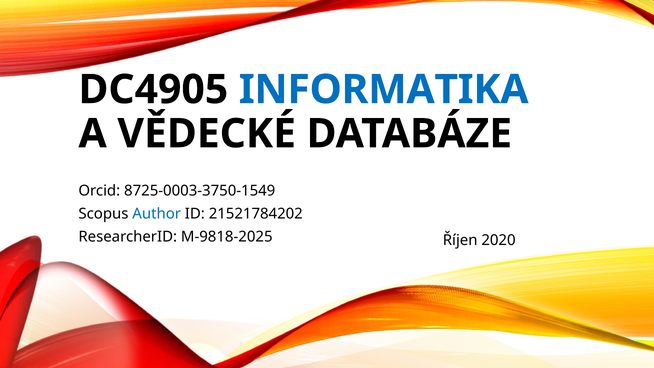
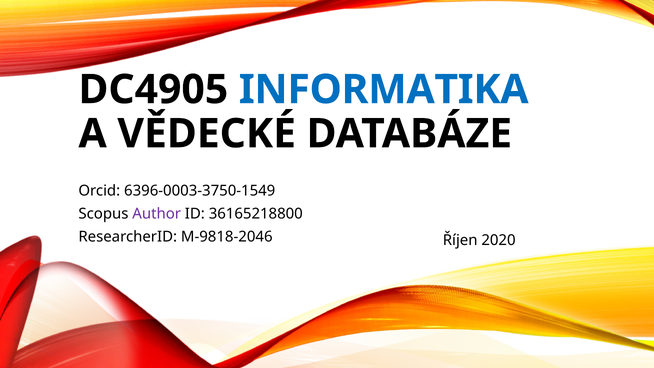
8725-0003-3750-1549: 8725-0003-3750-1549 -> 6396-0003-3750-1549 (200, 191)
Author colour: blue -> purple (157, 214)
21521784202: 21521784202 -> 36165218800 (256, 214)
M-9818-2025: M-9818-2025 -> M-9818-2046 (227, 237)
